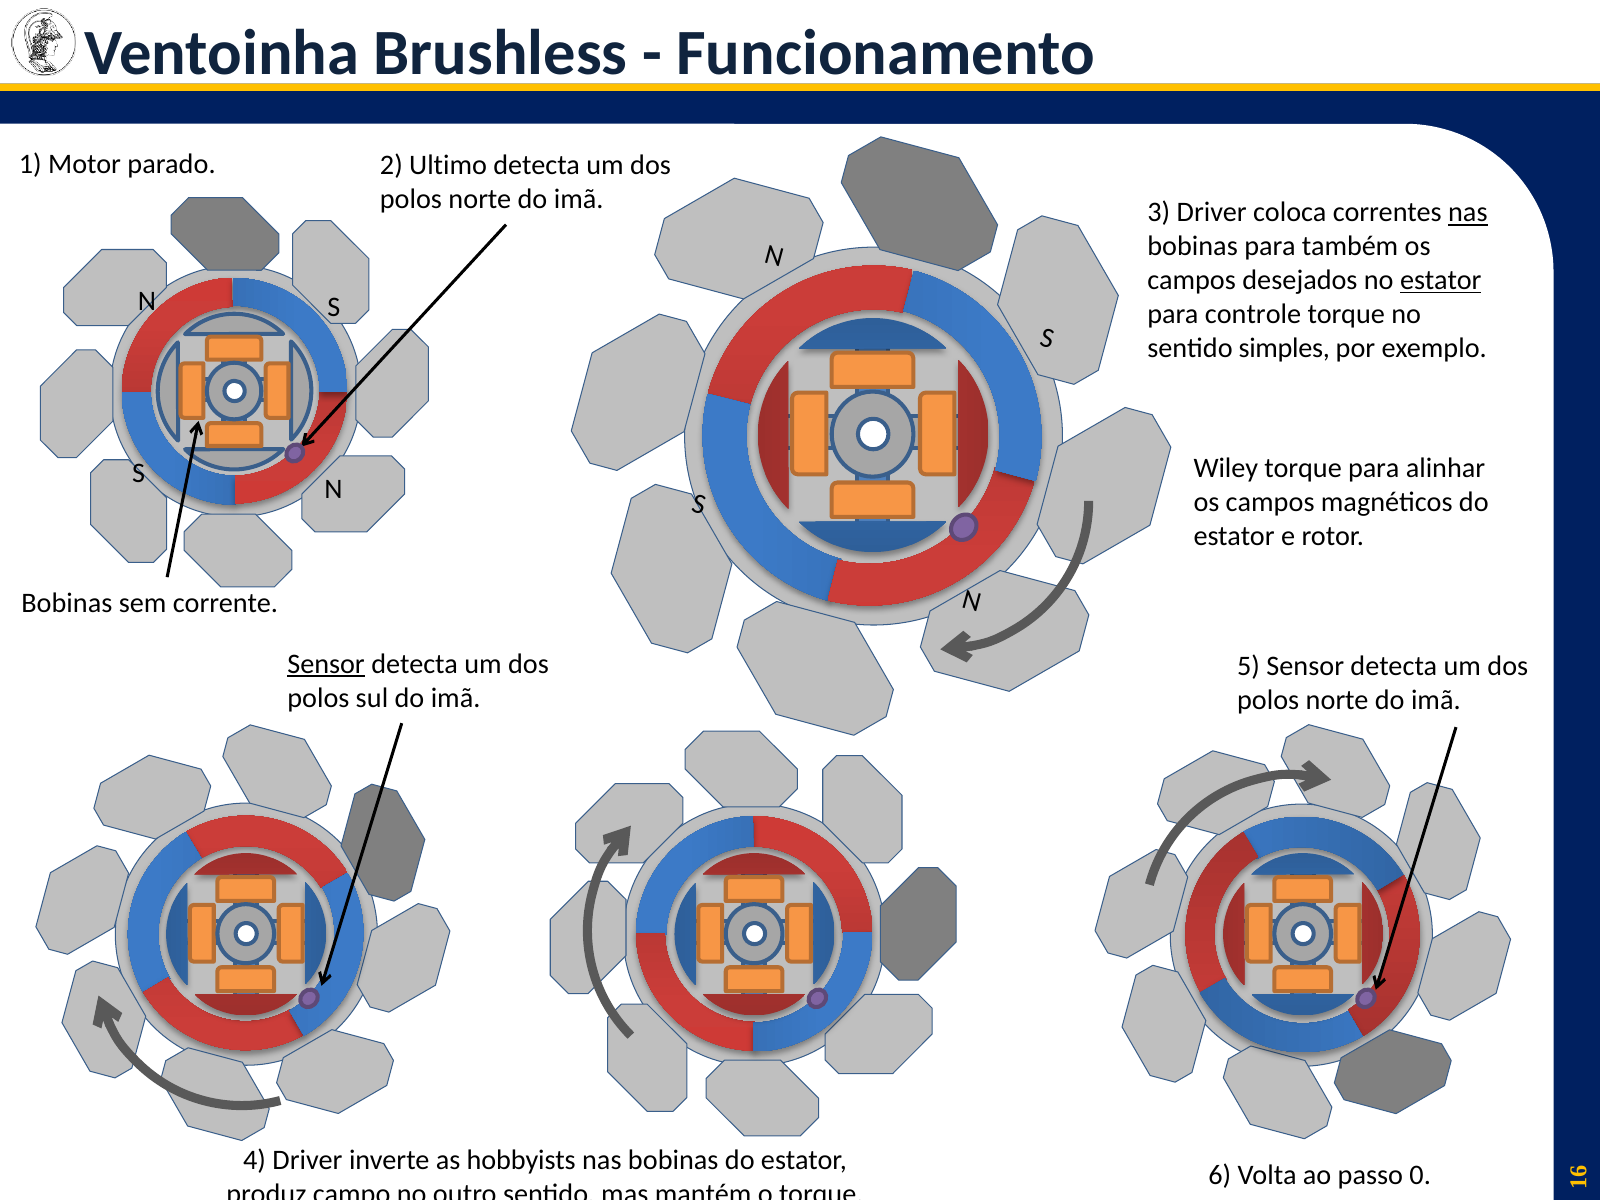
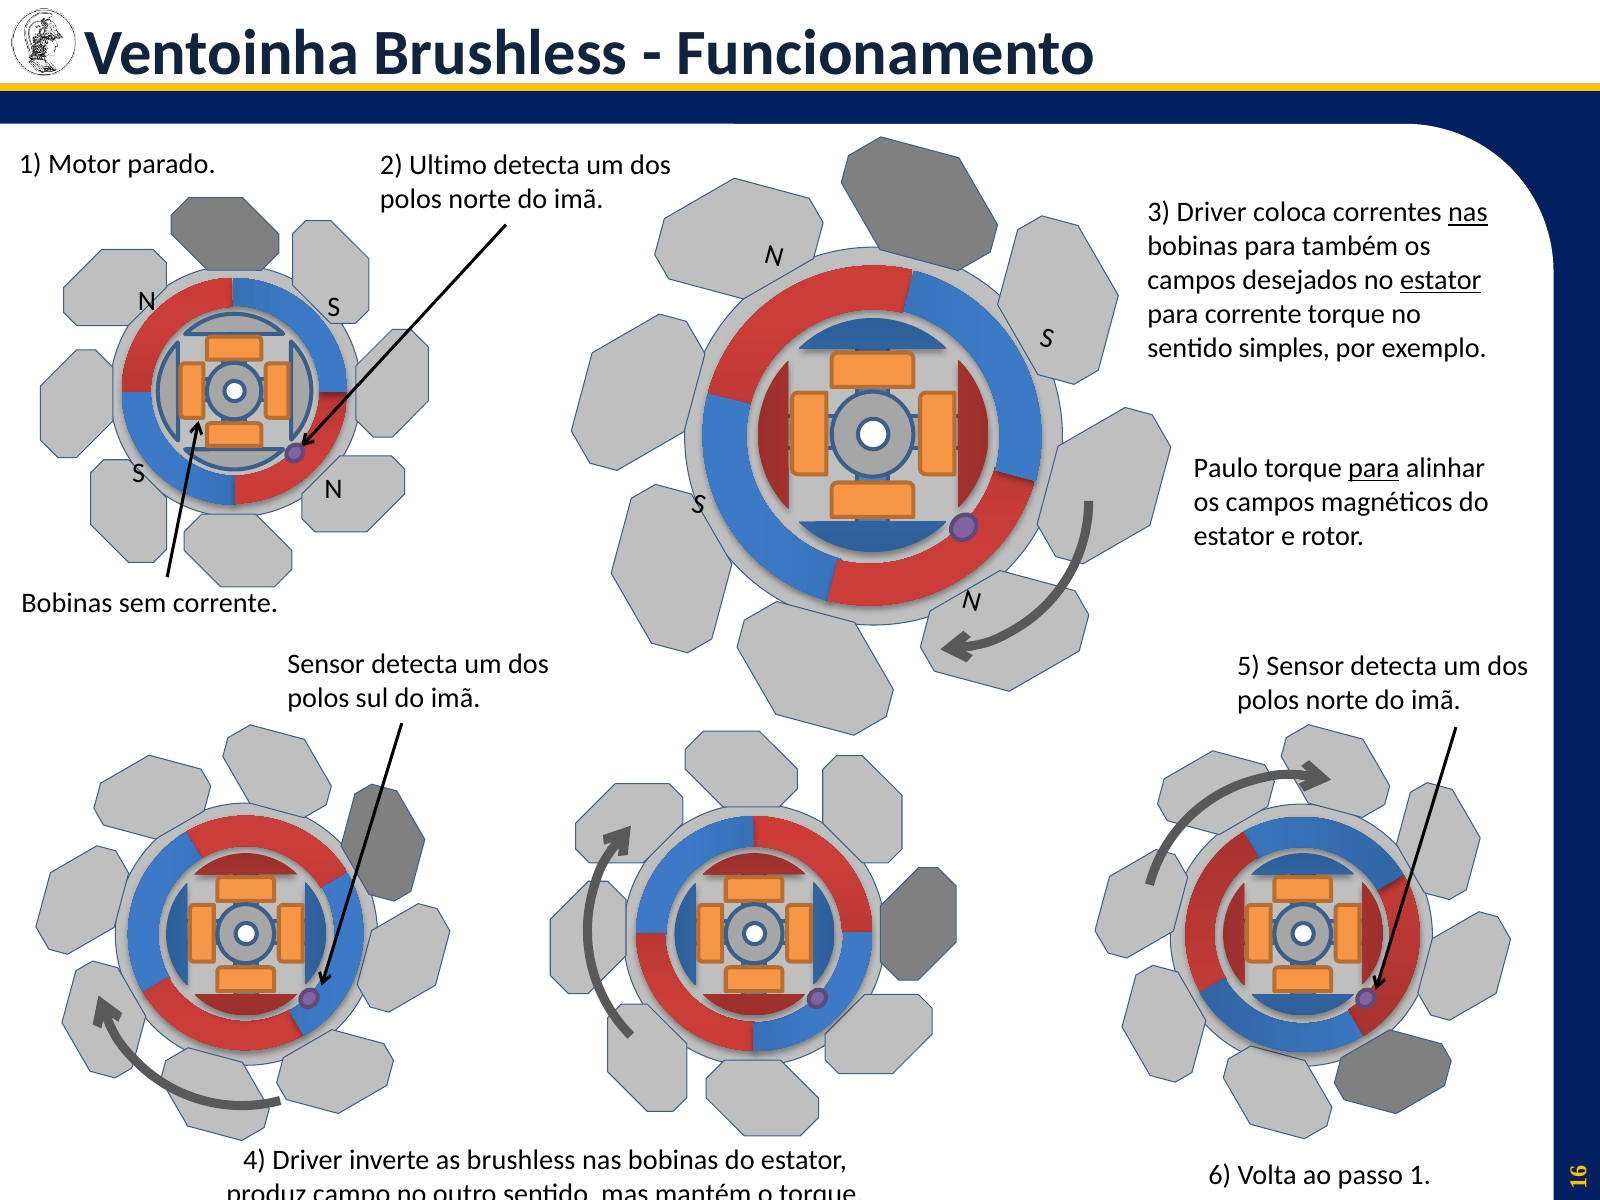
para controle: controle -> corrente (1253, 314)
Wiley: Wiley -> Paulo (1226, 468)
para underline: none -> present (1374, 468)
Sensor underline: present -> none (326, 664)
as hobbyists: hobbyists -> brushless (521, 1160)
passo 0: 0 -> 1 (1420, 1175)
